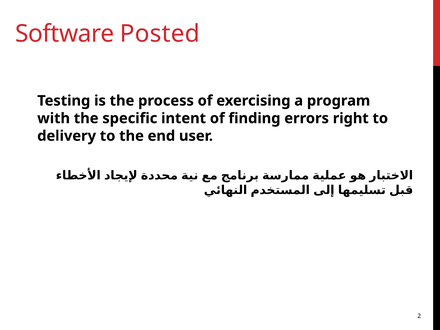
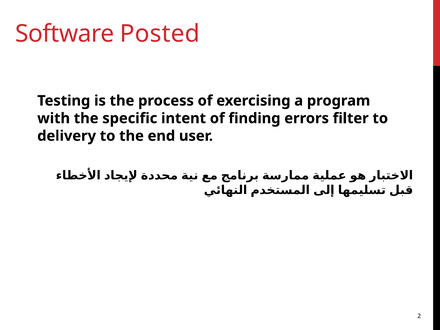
right: right -> filter (351, 118)
